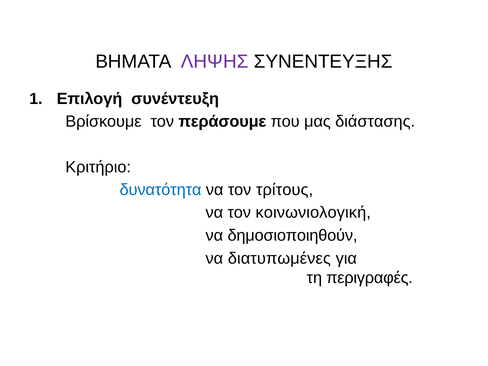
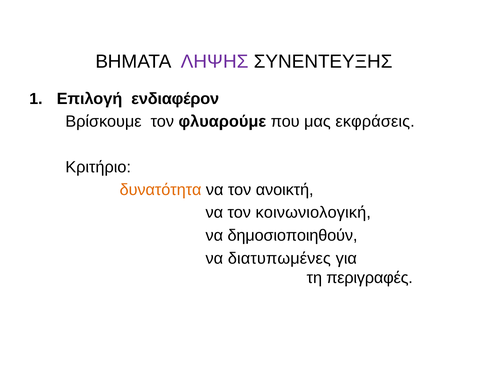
συνέντευξη: συνέντευξη -> ενδιαφέρον (175, 99)
περάσουμε: περάσουμε -> φλυαρούμε (222, 122)
διάστασης: διάστασης -> εκφράσεις (375, 122)
δυνατότητα colour: blue -> orange (161, 190)
τρίτους: τρίτους -> ανοικτή (285, 190)
